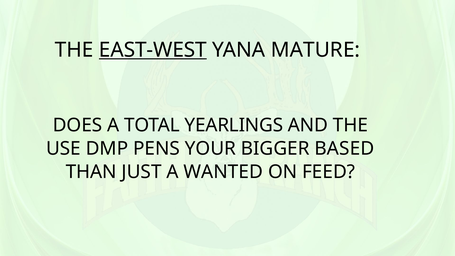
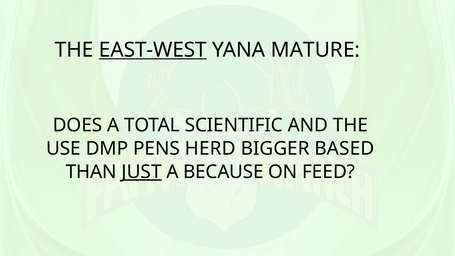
YEARLINGS: YEARLINGS -> SCIENTIFIC (234, 125)
YOUR: YOUR -> HERD (210, 149)
JUST underline: none -> present (142, 172)
WANTED: WANTED -> BECAUSE (223, 172)
